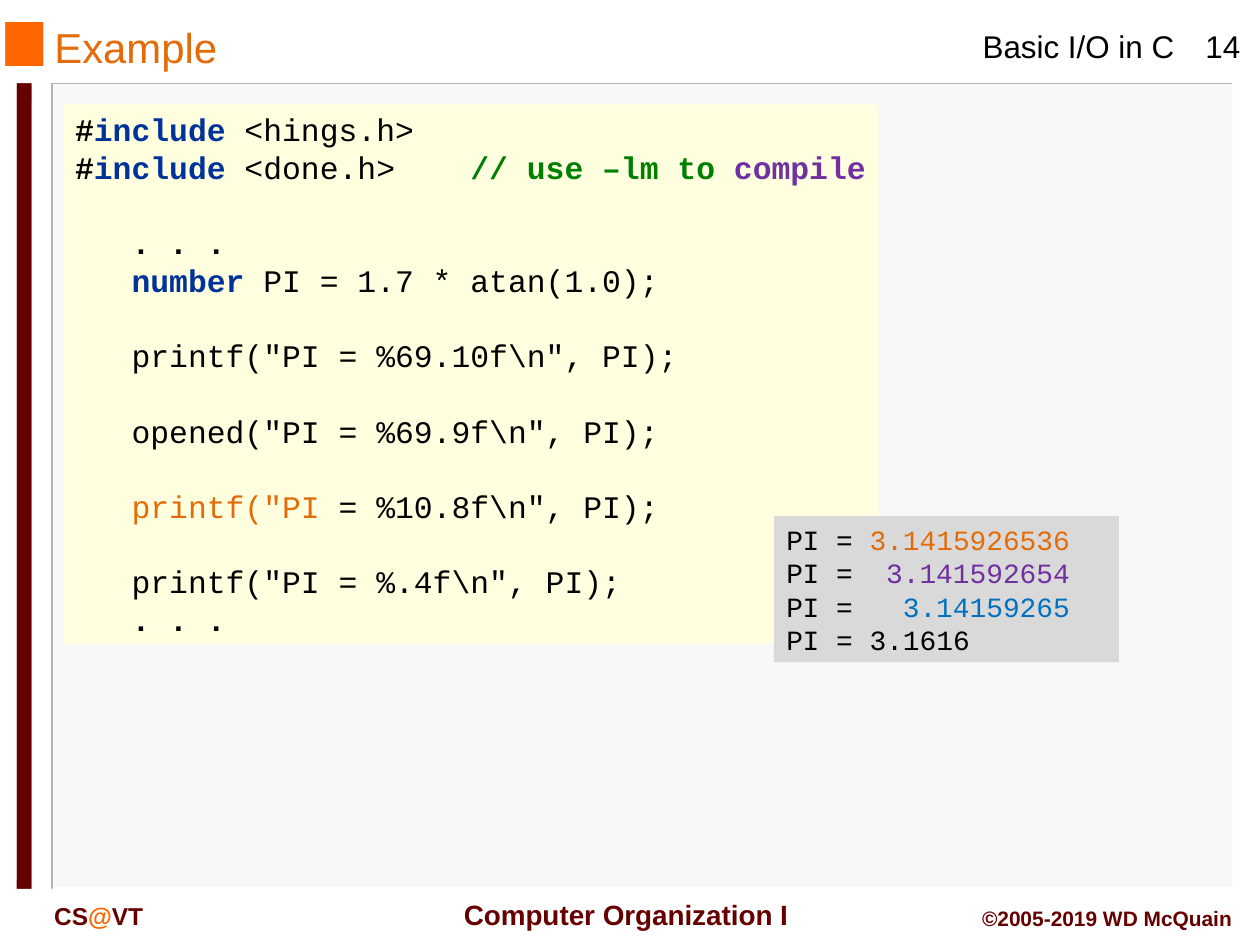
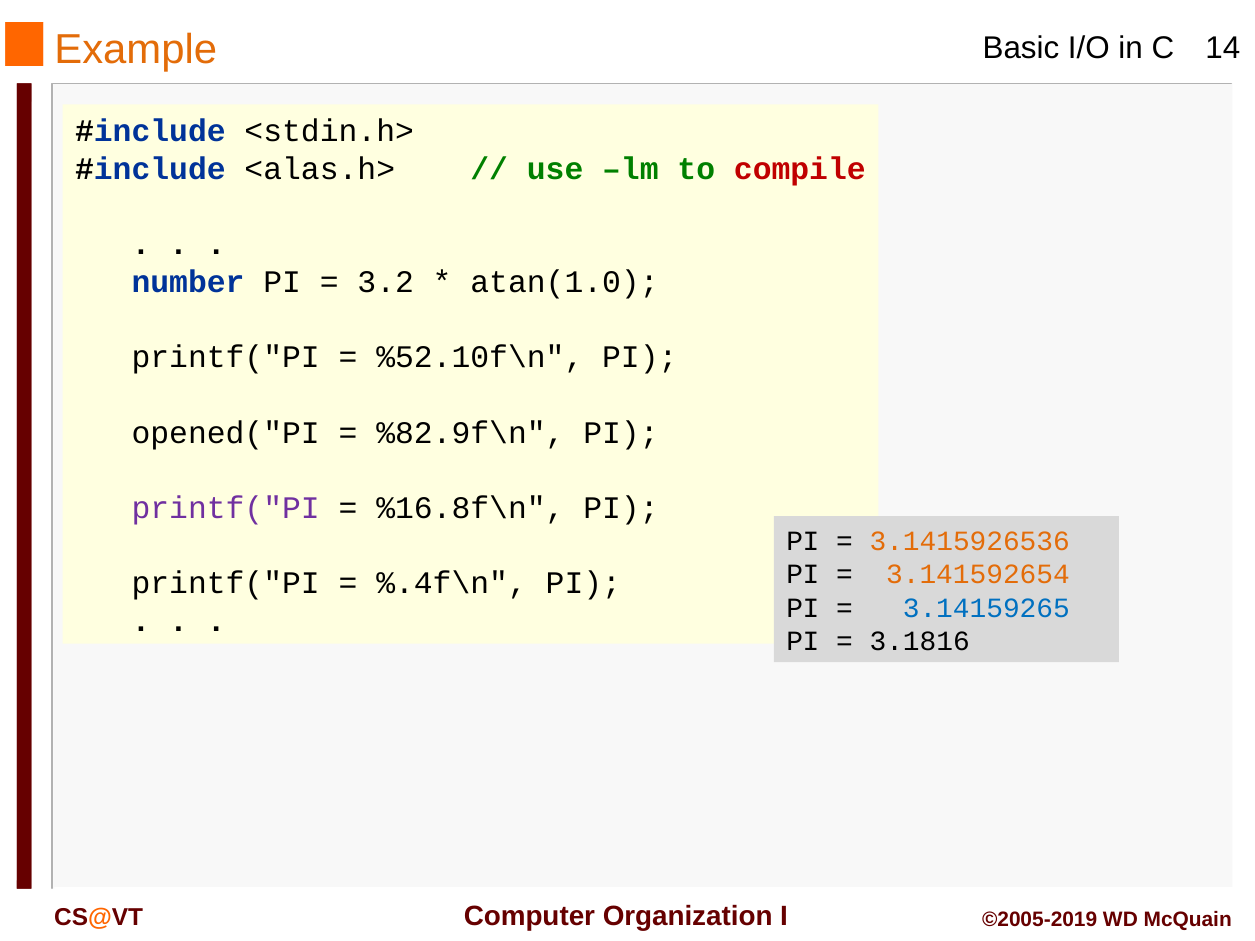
<hings.h>: <hings.h> -> <stdin.h> (329, 132)
<done.h>: <done.h> -> <alas.h> (320, 169)
compile colour: purple -> red (800, 169)
1.7: 1.7 -> 3.2 (386, 282)
%69.10f\n: %69.10f\n -> %52.10f\n (480, 358)
%69.9f\n: %69.9f\n -> %82.9f\n (470, 433)
printf("PI colour: orange -> purple (226, 508)
%10.8f\n: %10.8f\n -> %16.8f\n (470, 508)
3.141592654 colour: purple -> orange (978, 575)
3.1616: 3.1616 -> 3.1816 (920, 641)
